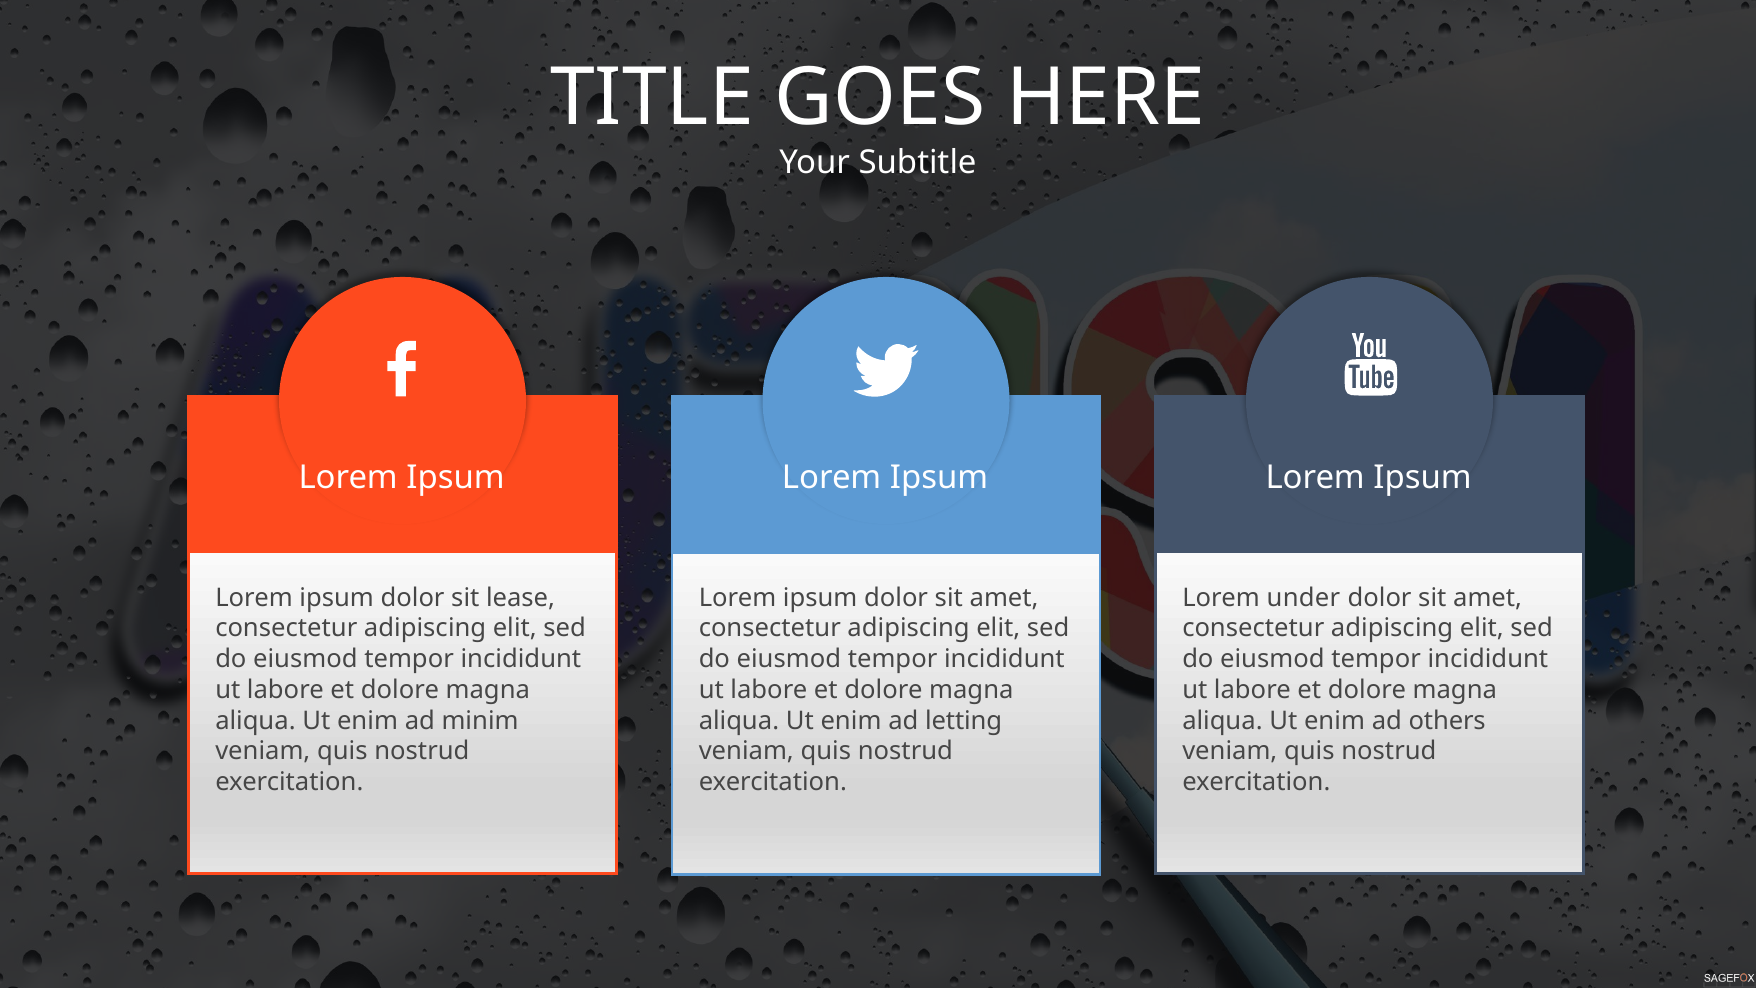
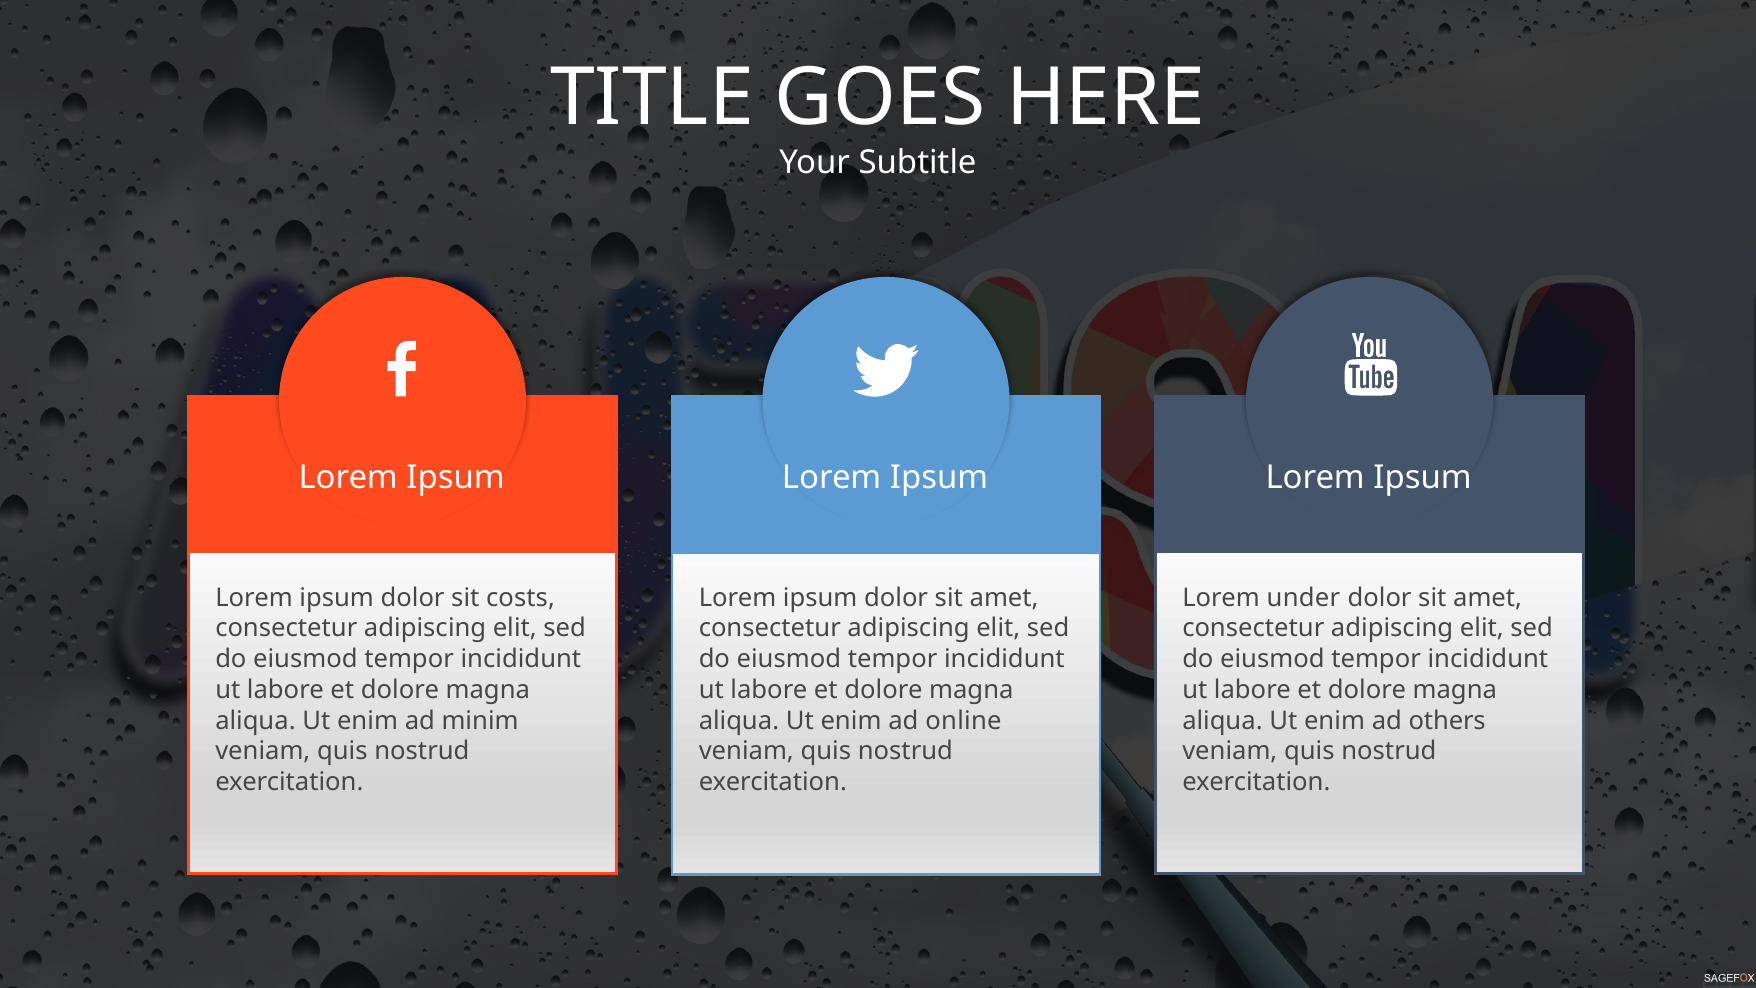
lease: lease -> costs (521, 598)
letting: letting -> online (963, 721)
